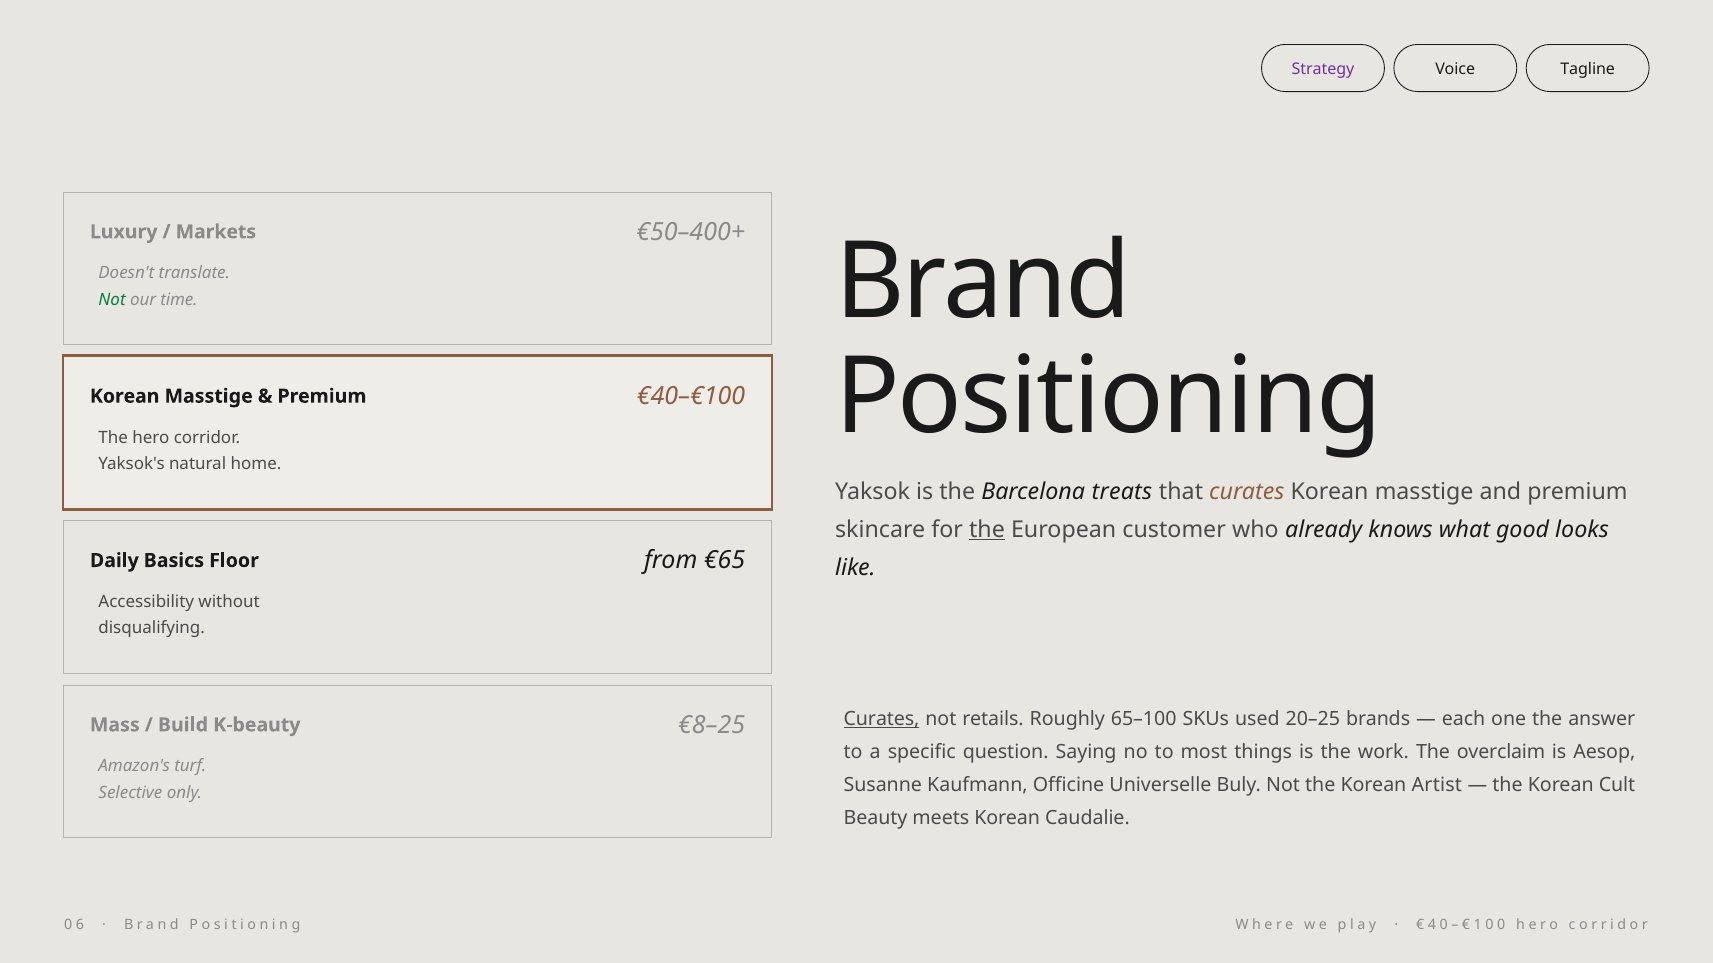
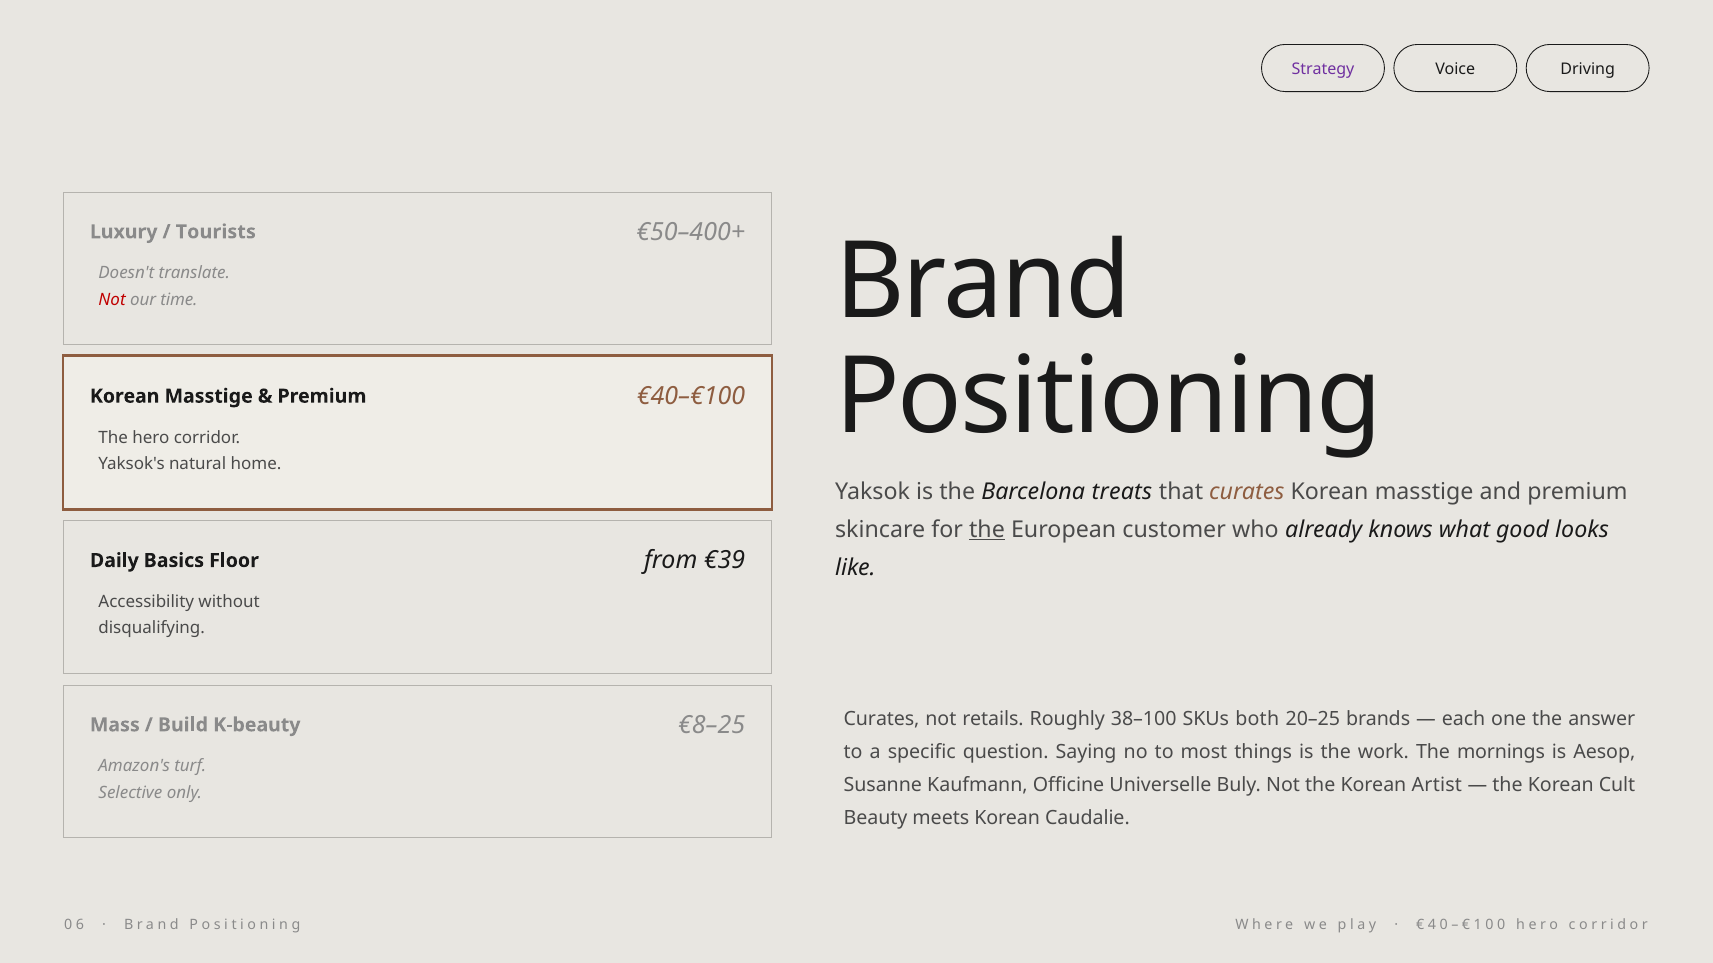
Tagline: Tagline -> Driving (1588, 69)
Markets: Markets -> Tourists (216, 232)
Not colour: green -> red (112, 300)
€65: €65 -> €39 (724, 561)
Curates underline: present -> none (882, 720)
65–100: 65–100 -> 38–100 (1144, 720)
used: used -> both (1257, 720)
overclaim: overclaim -> mornings (1501, 753)
